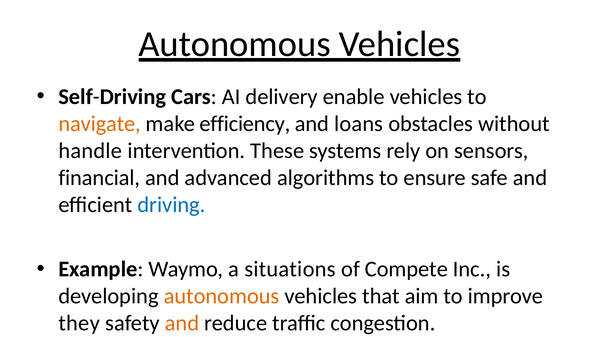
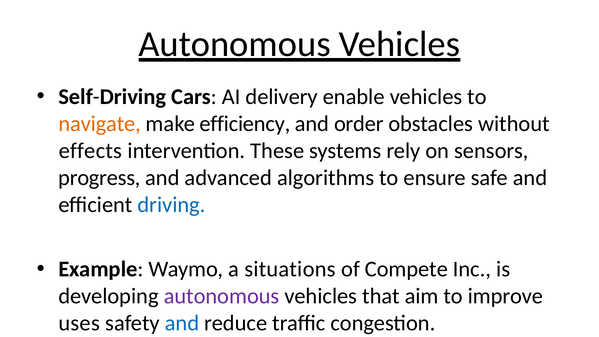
loans: loans -> order (359, 124)
handle: handle -> effects (90, 151)
financial: financial -> progress (99, 178)
autonomous colour: orange -> purple (222, 296)
they: they -> uses (79, 323)
and colour: orange -> blue (182, 323)
